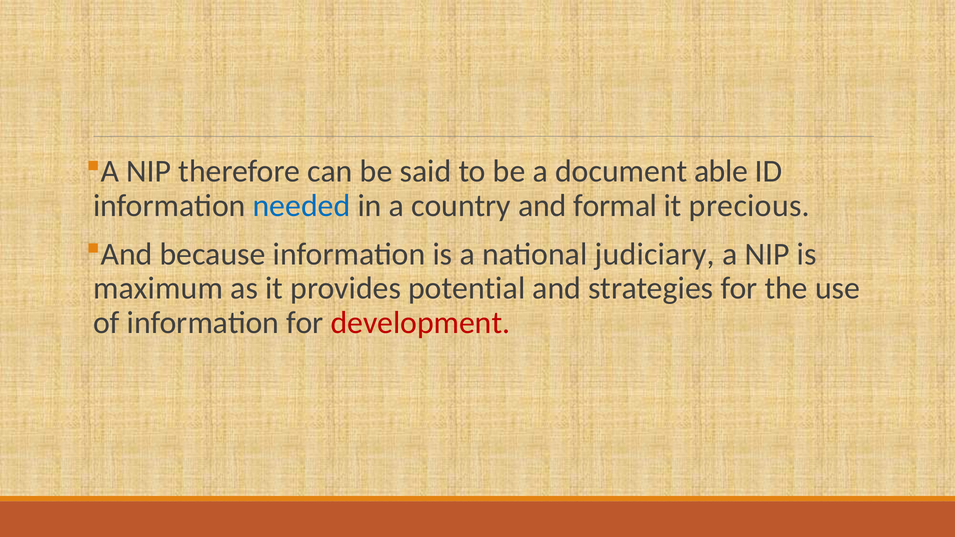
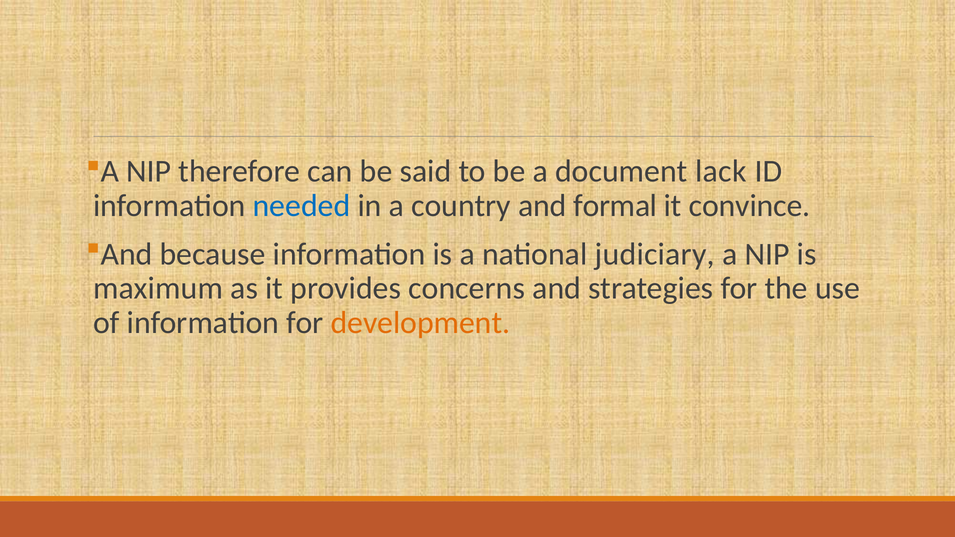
able: able -> lack (721, 171)
precious: precious -> convince (750, 206)
potential: potential -> concerns (467, 289)
development colour: red -> orange (420, 323)
